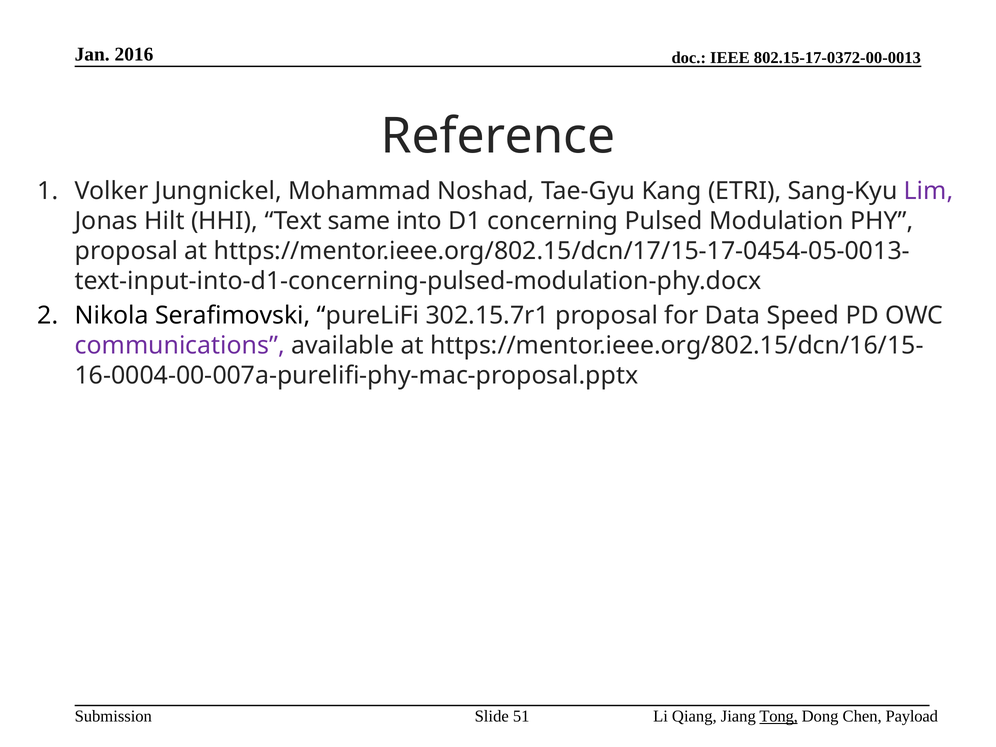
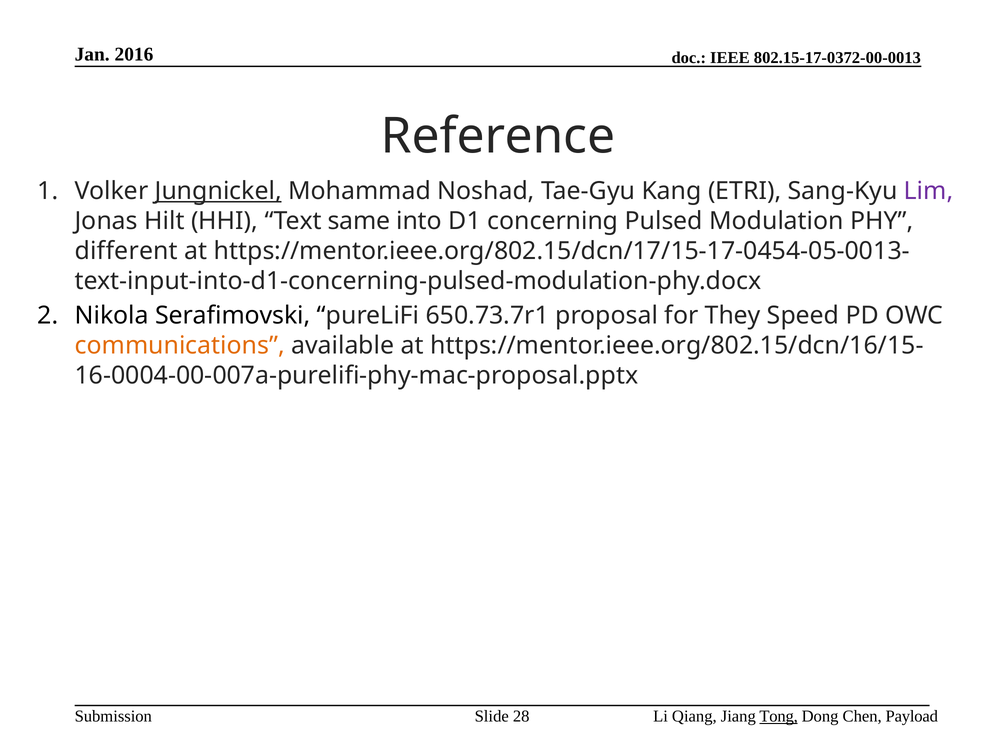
Jungnickel underline: none -> present (218, 191)
proposal: proposal -> different (126, 251)
302.15.7r1: 302.15.7r1 -> 650.73.7r1 (487, 316)
Data: Data -> They (733, 316)
communications colour: purple -> orange (180, 346)
51: 51 -> 28 (521, 716)
